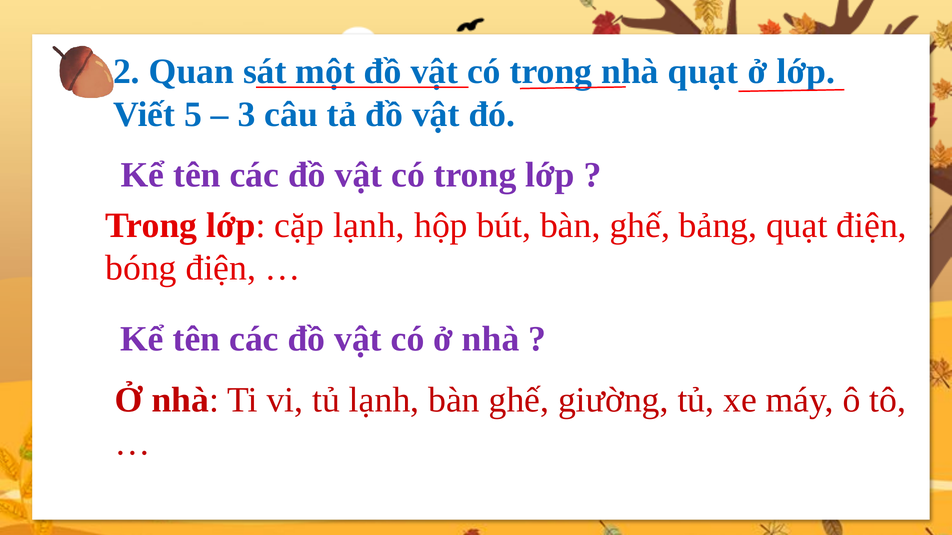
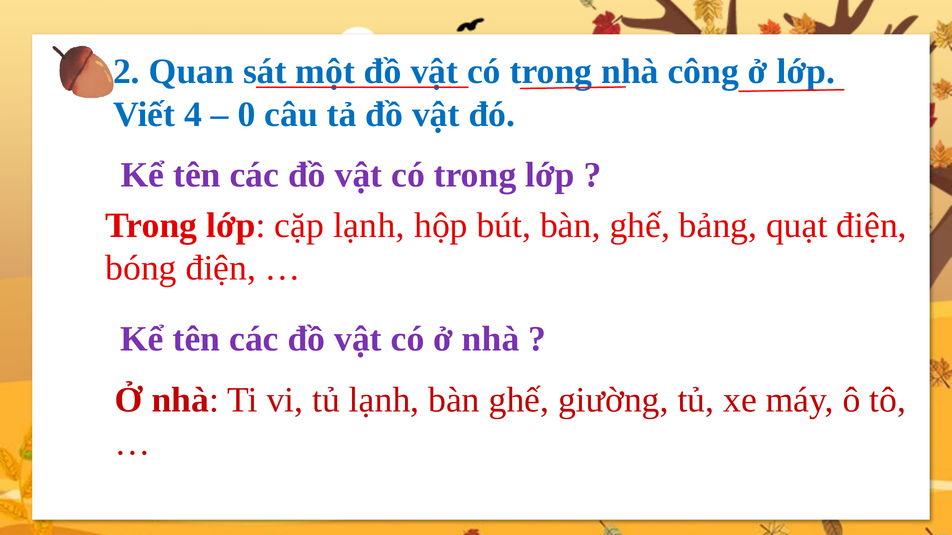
nhà quạt: quạt -> công (703, 72)
5: 5 -> 4 (193, 114)
3: 3 -> 0 (246, 114)
